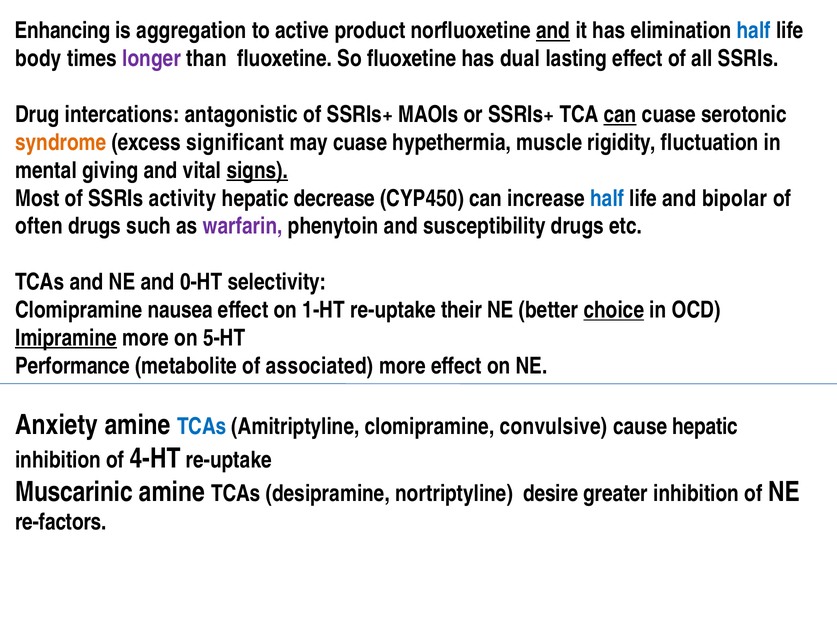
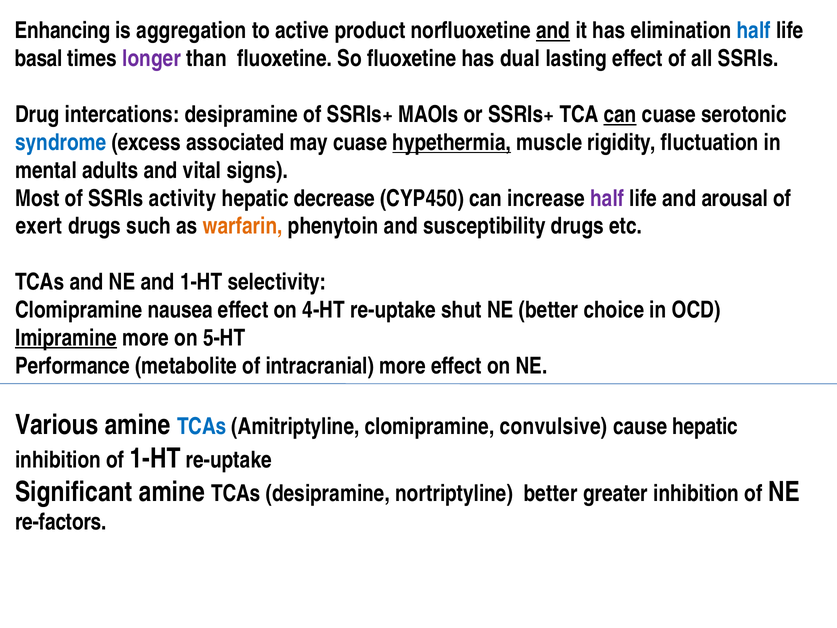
body: body -> basal (39, 59)
intercations antagonistic: antagonistic -> desipramine (241, 115)
syndrome colour: orange -> blue (61, 142)
significant: significant -> associated (235, 142)
hypethermia underline: none -> present (452, 142)
giving: giving -> adults (110, 170)
signs underline: present -> none (257, 170)
half colour: blue -> purple (607, 198)
bipolar: bipolar -> arousal (735, 198)
often: often -> exert (39, 226)
warfarin colour: purple -> orange (243, 226)
and 0-HT: 0-HT -> 1-HT (201, 282)
1-HT: 1-HT -> 4-HT (324, 310)
their: their -> shut (462, 310)
choice underline: present -> none (614, 310)
associated: associated -> intracranial (320, 366)
Anxiety: Anxiety -> Various (57, 425)
of 4-HT: 4-HT -> 1-HT (155, 458)
Muscarinic: Muscarinic -> Significant (74, 492)
nortriptyline desire: desire -> better (551, 493)
